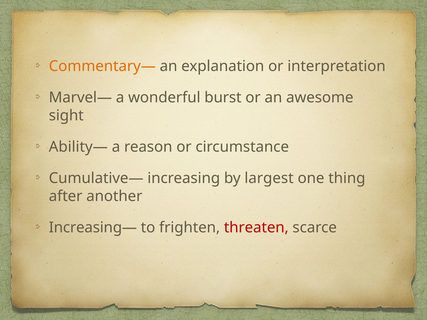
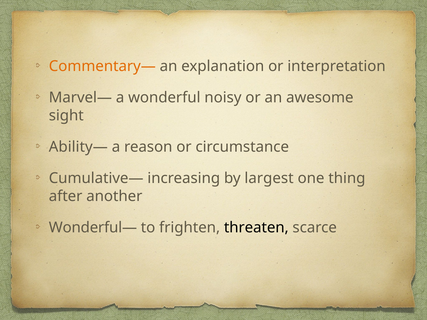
burst: burst -> noisy (223, 98)
Increasing—: Increasing— -> Wonderful— (93, 228)
threaten colour: red -> black (256, 228)
